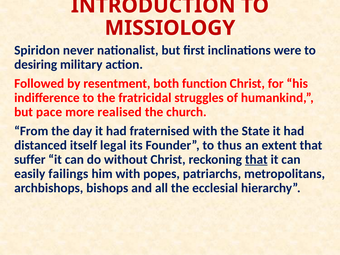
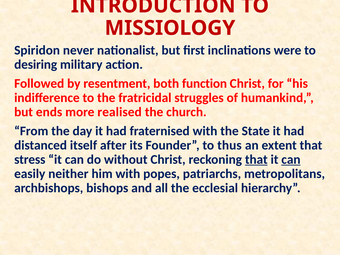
pace: pace -> ends (49, 112)
legal: legal -> after (113, 145)
suffer: suffer -> stress (30, 160)
can underline: none -> present (291, 160)
failings: failings -> neither (68, 174)
